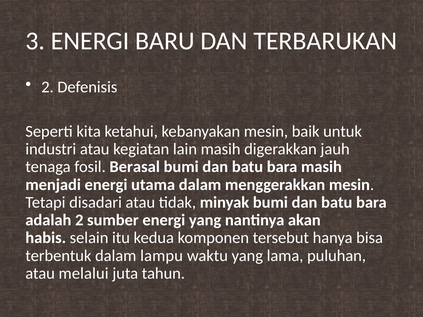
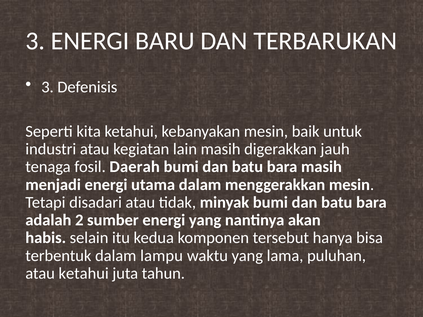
2: 2 -> 3 (47, 87)
Berasal: Berasal -> Daerah (135, 167)
atau melalui: melalui -> ketahui (84, 274)
